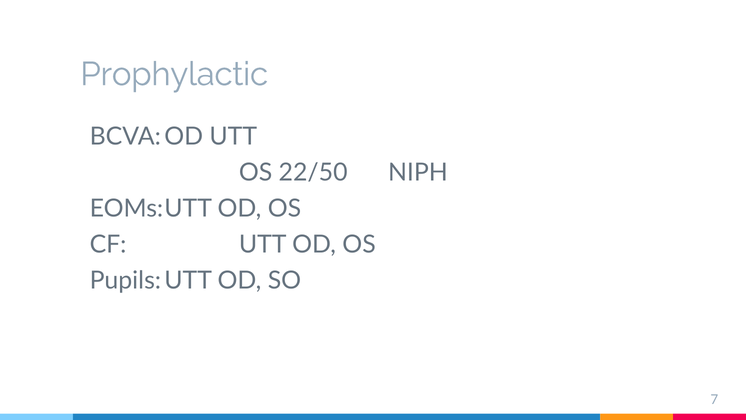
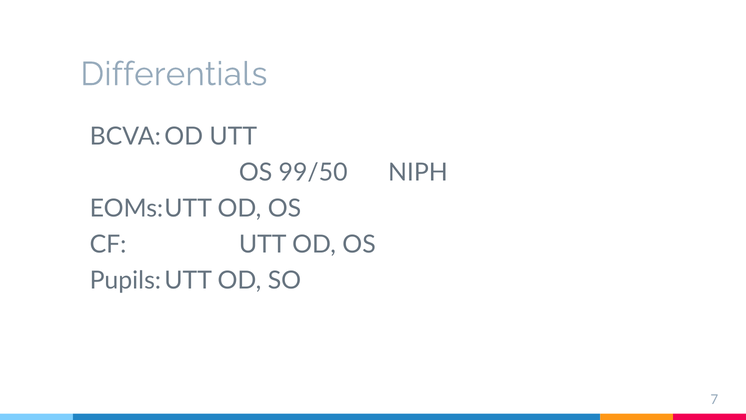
Prophylactic: Prophylactic -> Differentials (174, 74)
22/50: 22/50 -> 99/50 (313, 172)
